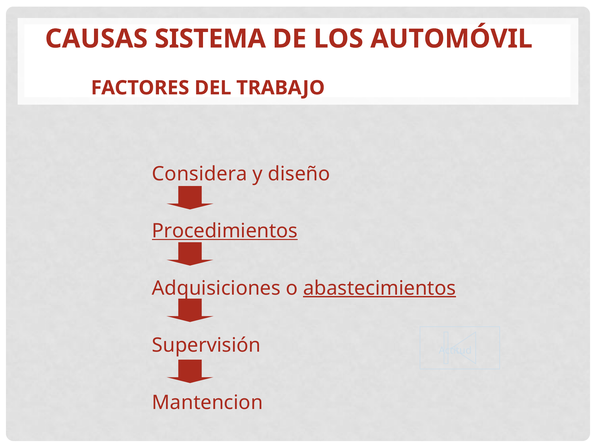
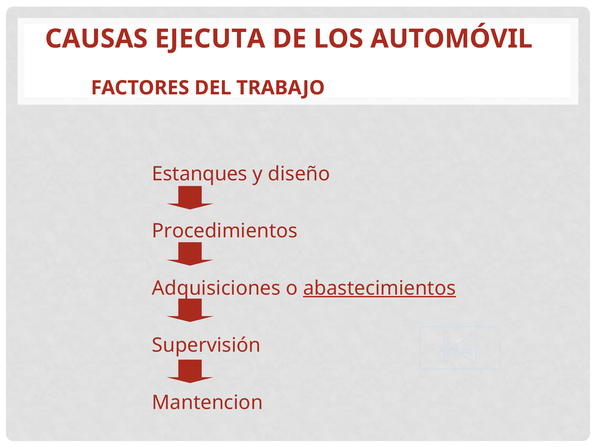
SISTEMA: SISTEMA -> EJECUTA (210, 39)
Considera: Considera -> Estanques (200, 174)
Procedimientos underline: present -> none (225, 231)
